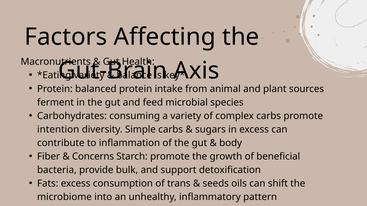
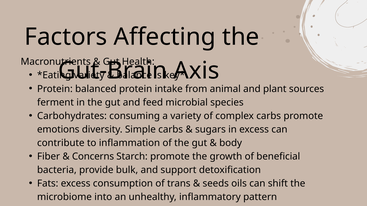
intention: intention -> emotions (58, 130)
